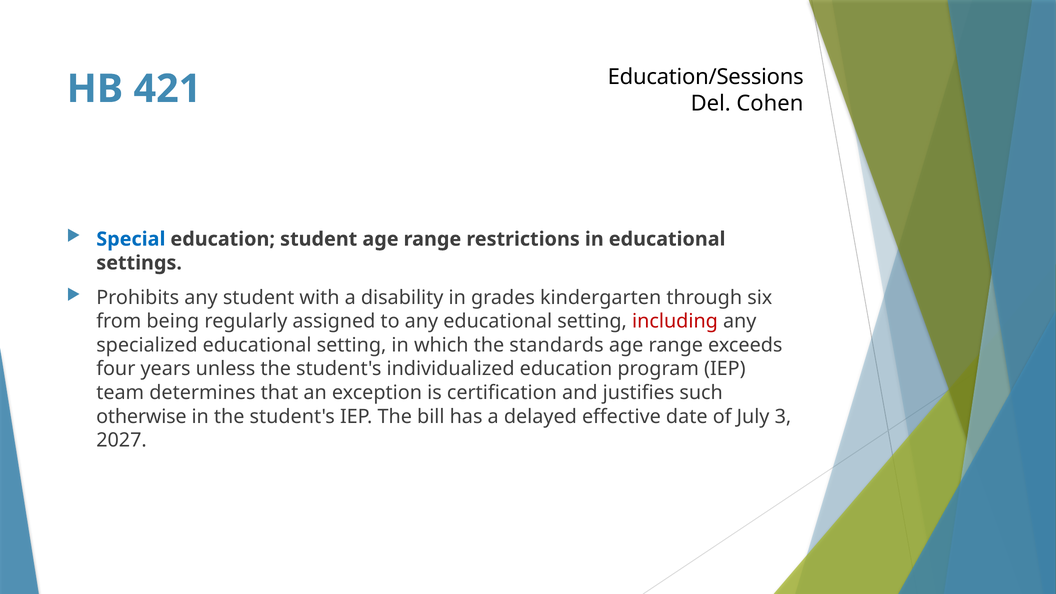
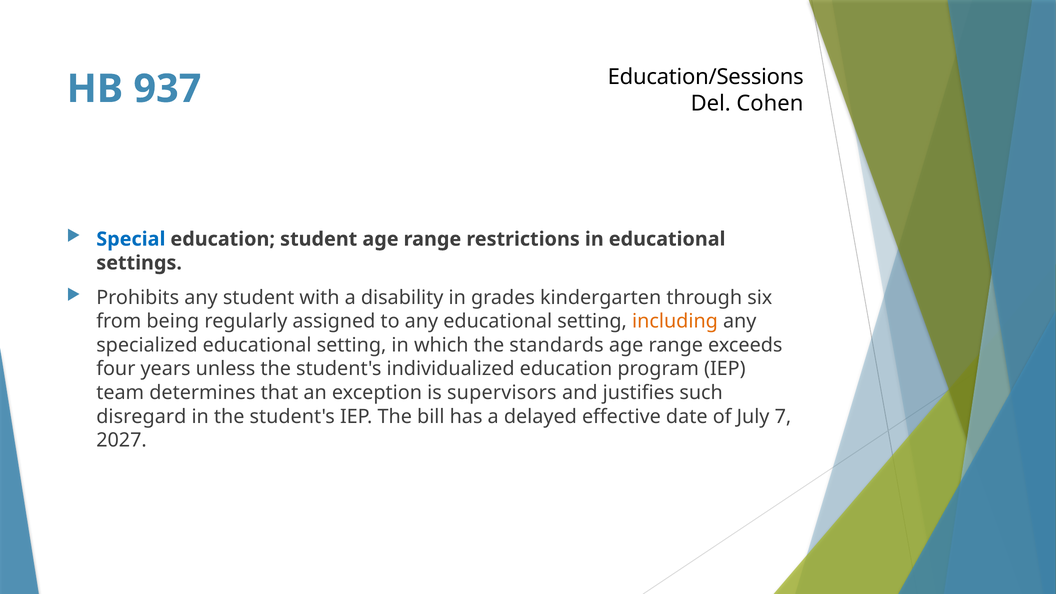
421: 421 -> 937 (167, 89)
including colour: red -> orange (675, 321)
certification: certification -> supervisors (502, 393)
otherwise: otherwise -> disregard (141, 416)
3: 3 -> 7 (783, 416)
